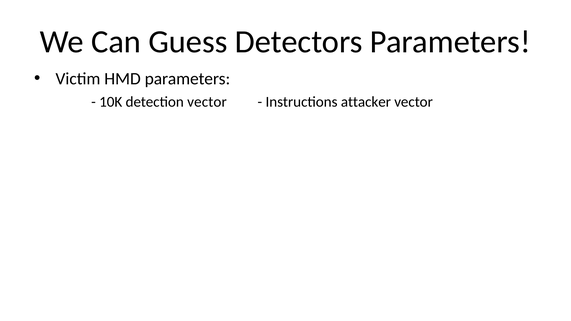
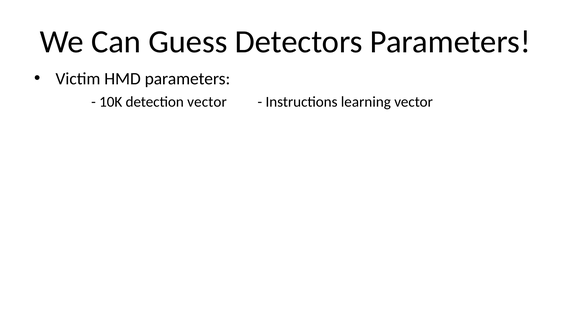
attacker: attacker -> learning (366, 102)
